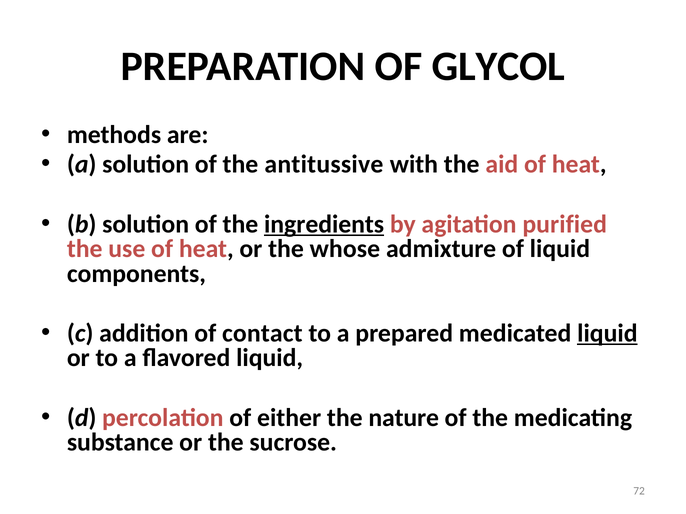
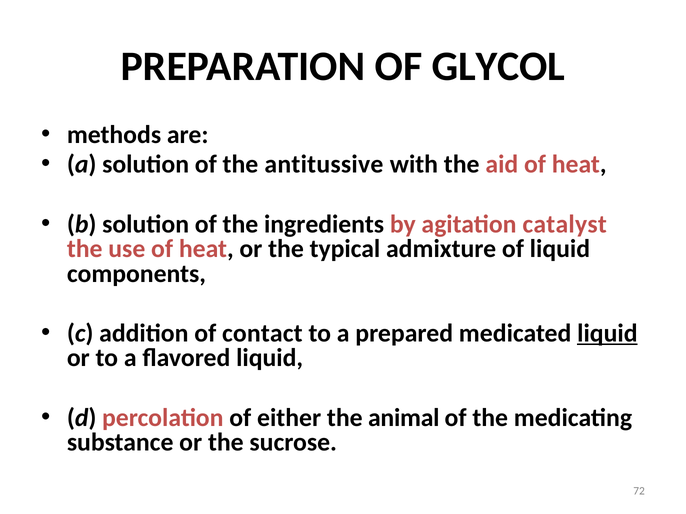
ingredients underline: present -> none (324, 224)
purified: purified -> catalyst (565, 224)
whose: whose -> typical (345, 249)
nature: nature -> animal (404, 418)
